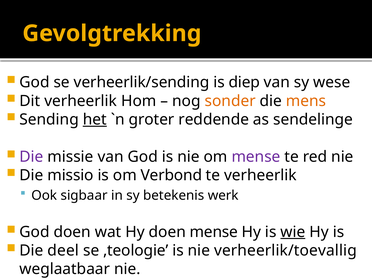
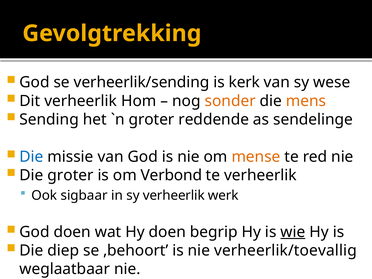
diep: diep -> kerk (244, 82)
het underline: present -> none (95, 120)
Die colour: purple -> blue (31, 157)
mense colour: purple -> orange (256, 157)
Die missio: missio -> groter (70, 175)
sy betekenis: betekenis -> verheerlik (174, 195)
doen mense: mense -> begrip (214, 232)
deel: deel -> diep (63, 251)
‚teologie: ‚teologie -> ‚behoort (136, 251)
